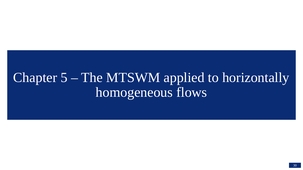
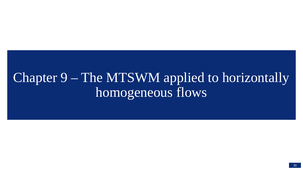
5: 5 -> 9 (64, 78)
